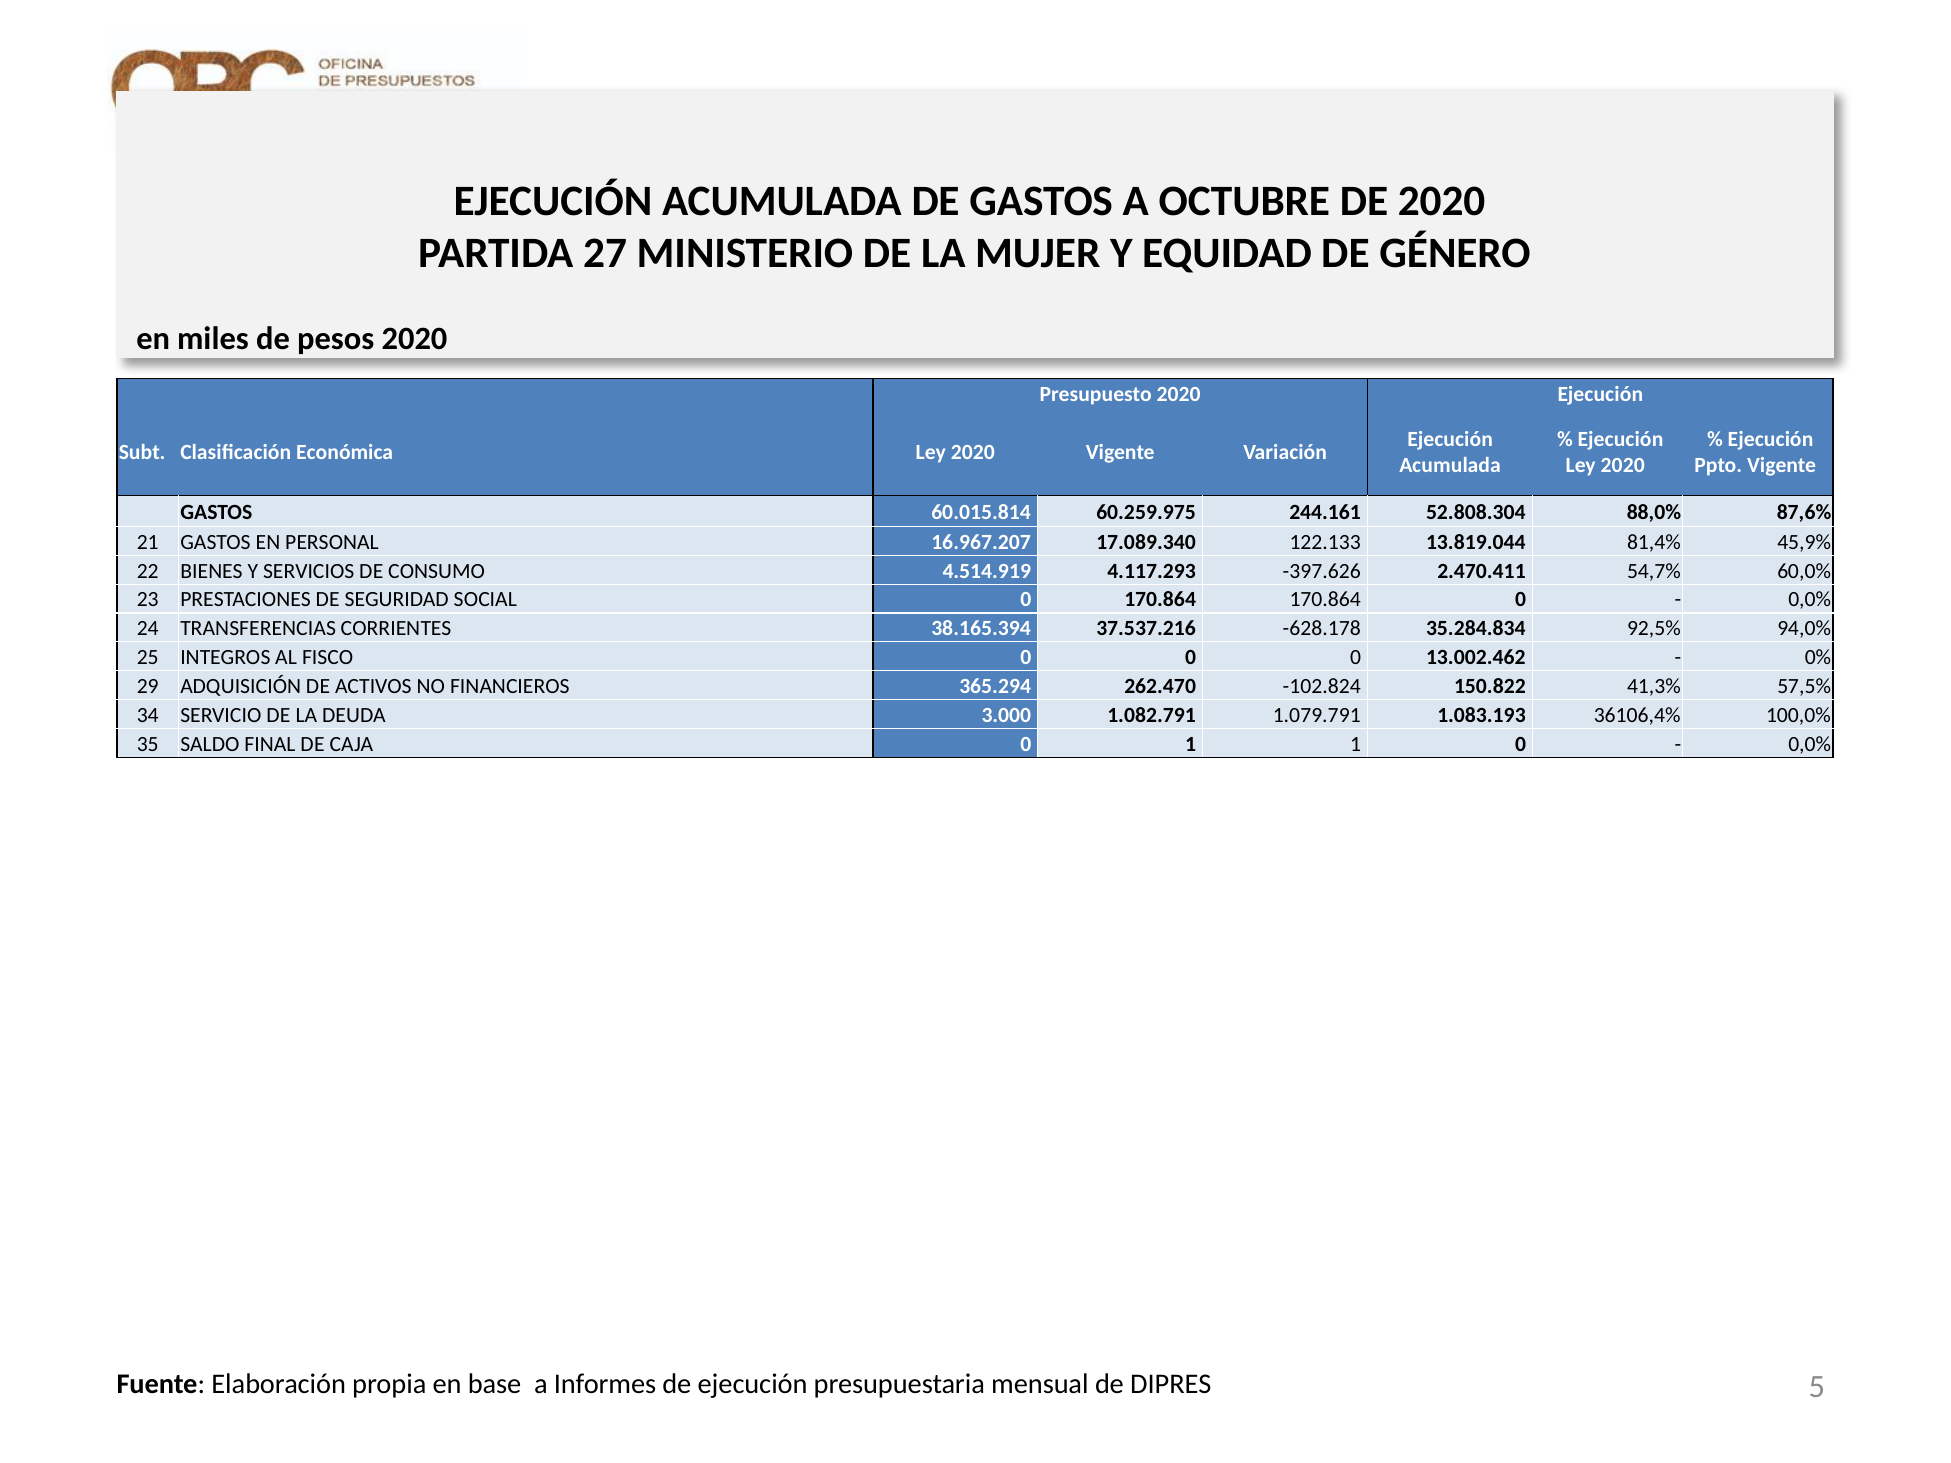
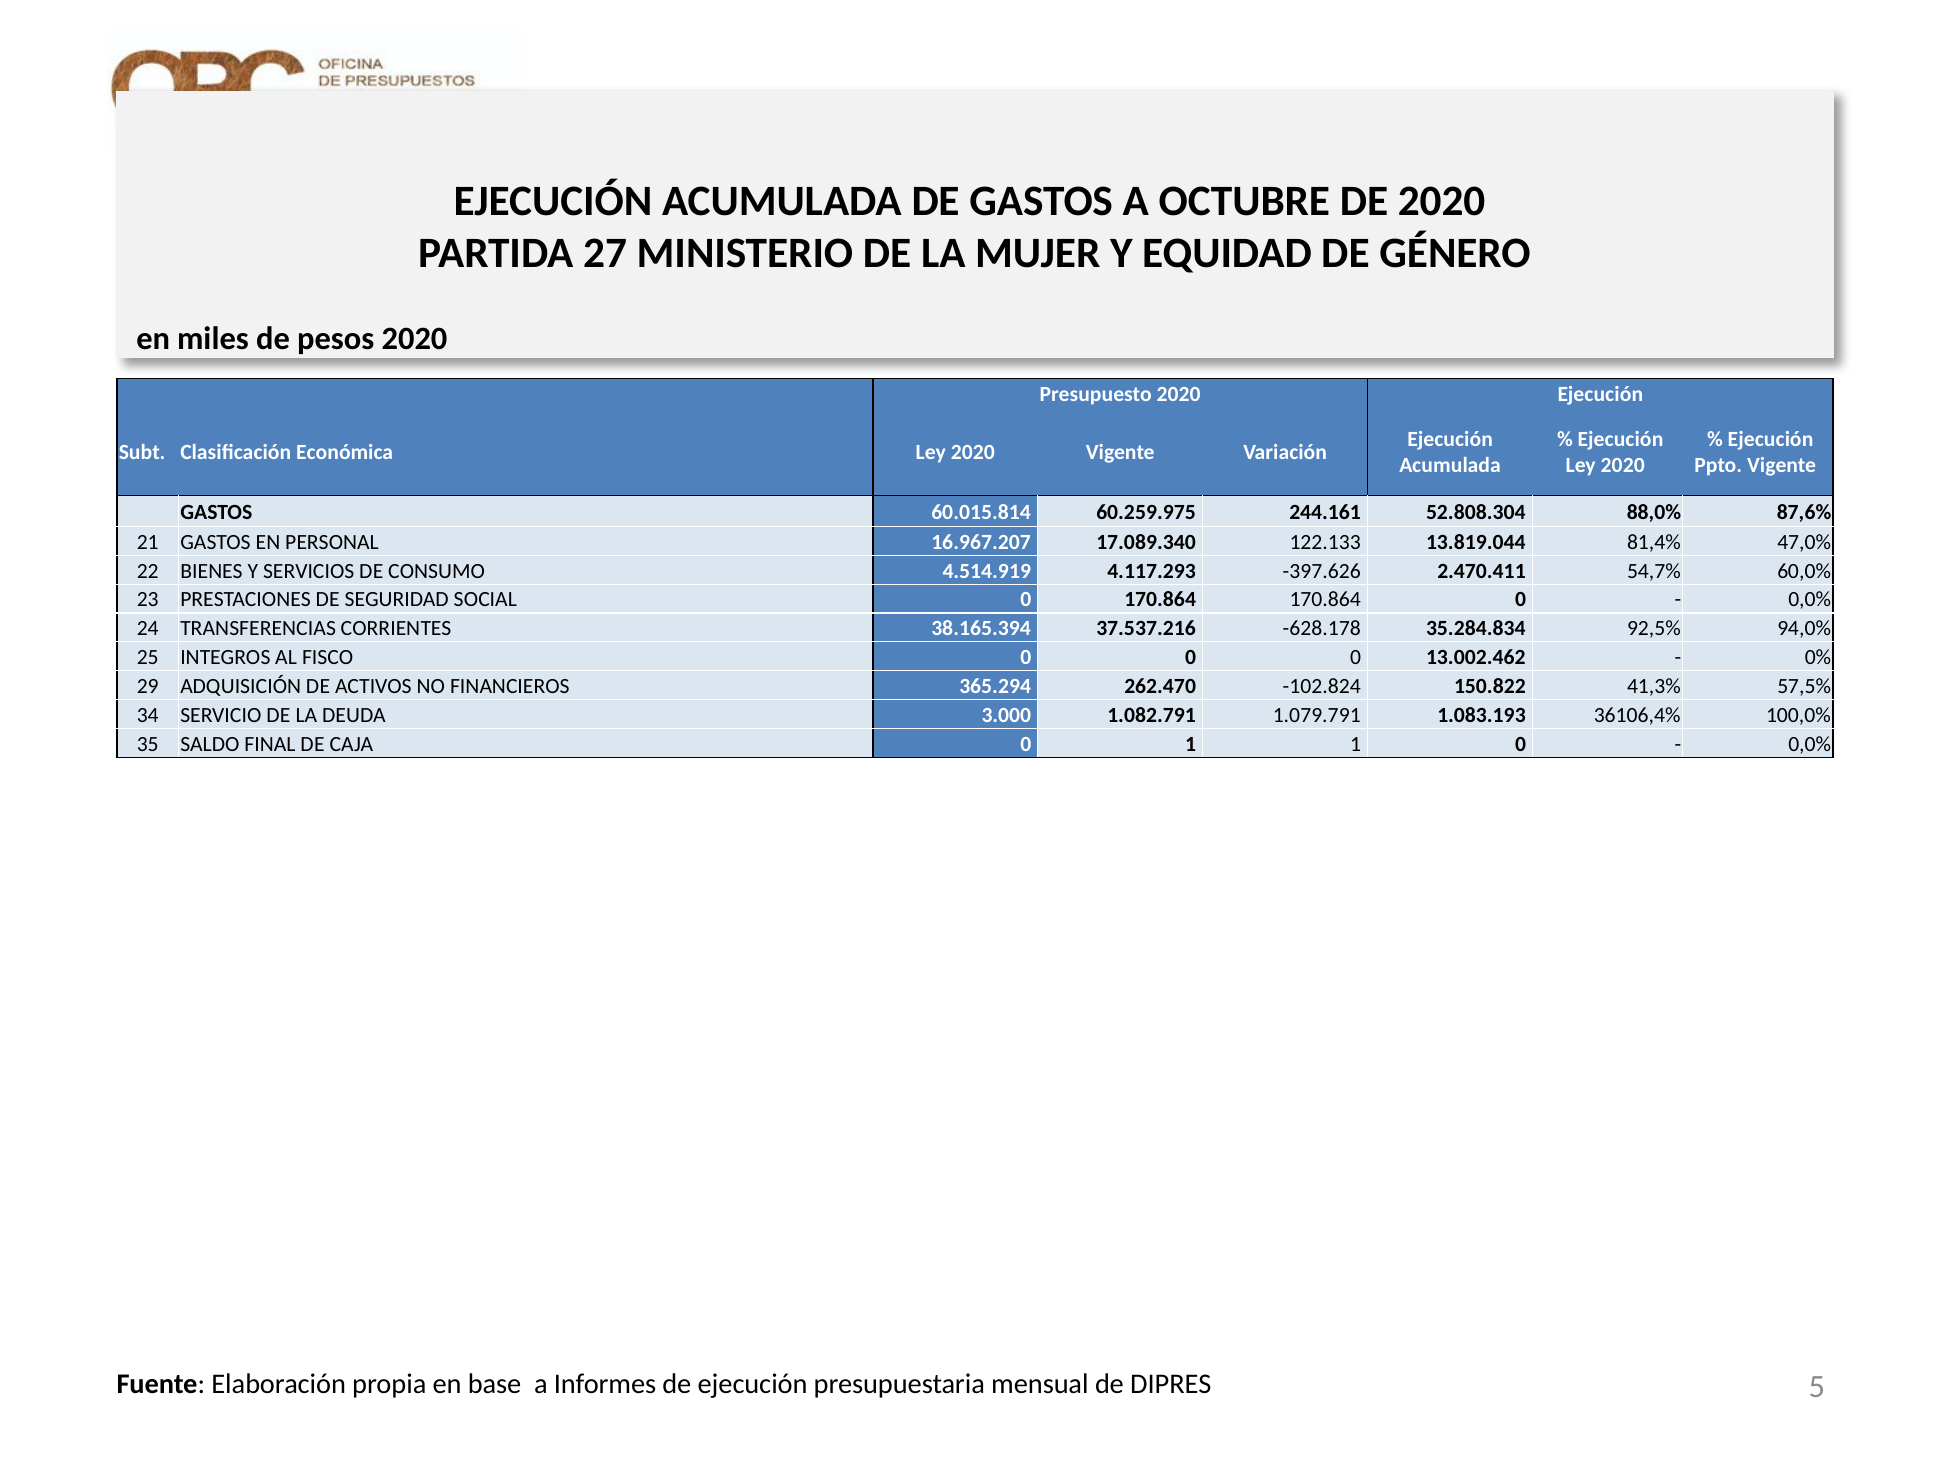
45,9%: 45,9% -> 47,0% (1804, 542)
